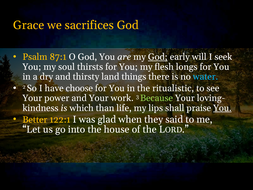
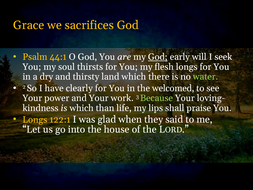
87:1: 87:1 -> 44:1 (58, 57)
land things: things -> which (134, 77)
water colour: light blue -> light green (205, 77)
choose: choose -> clearly (79, 88)
ritualistic: ritualistic -> welcomed (173, 88)
You underline: present -> none (222, 108)
Better: Better -> Longs (35, 120)
